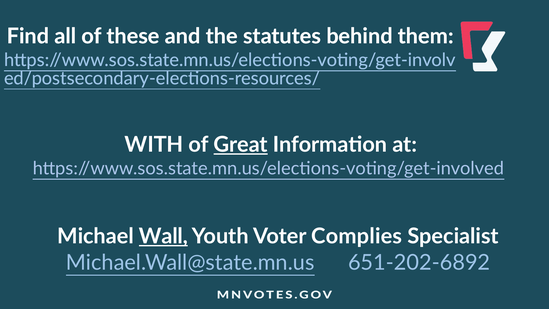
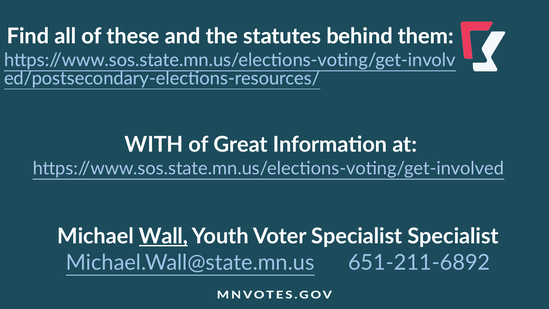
Great underline: present -> none (241, 145)
Voter Complies: Complies -> Specialist (357, 236)
651-202-6892: 651-202-6892 -> 651-211-6892 (419, 262)
